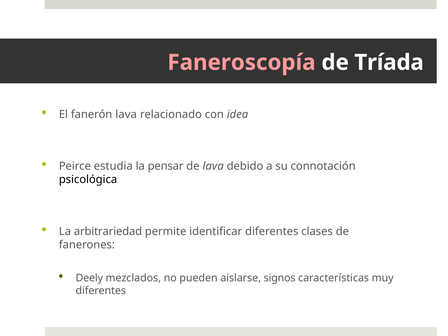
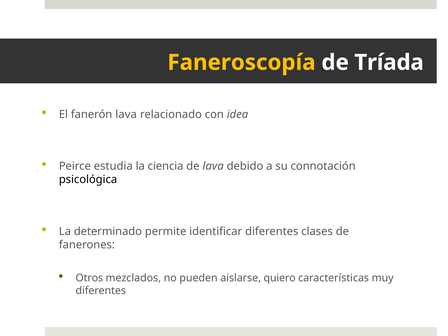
Faneroscopía colour: pink -> yellow (242, 62)
pensar: pensar -> ciencia (166, 166)
arbitrariedad: arbitrariedad -> determinado (108, 231)
Deely: Deely -> Otros (89, 278)
signos: signos -> quiero (280, 278)
